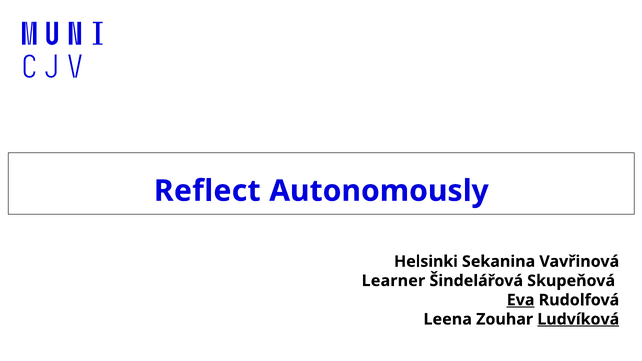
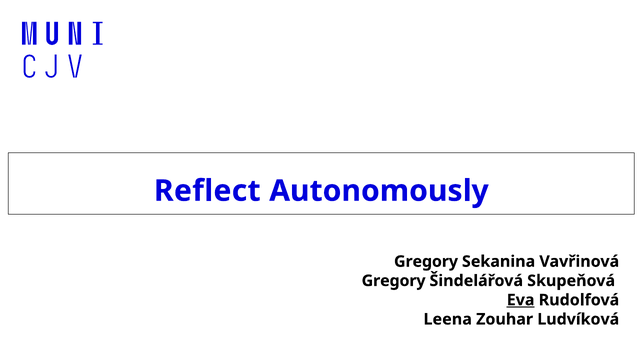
Helsinki: Helsinki -> Gregory (426, 262)
Learner: Learner -> Gregory (394, 281)
Ludvíková underline: present -> none (578, 319)
